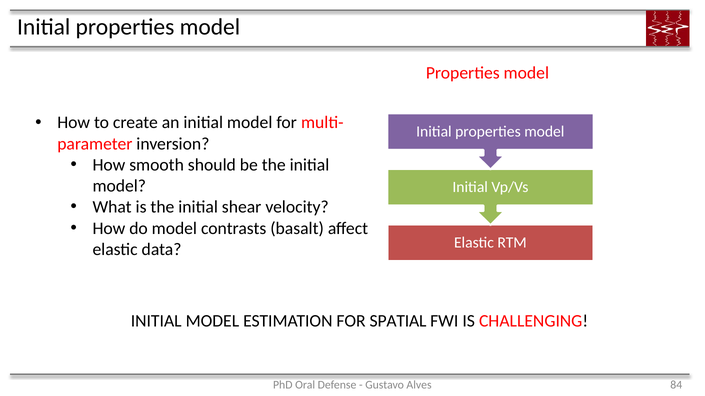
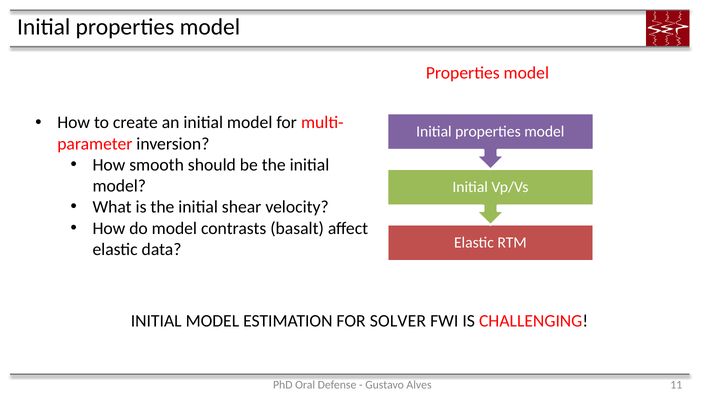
SPATIAL: SPATIAL -> SOLVER (398, 321)
84: 84 -> 11 (676, 385)
